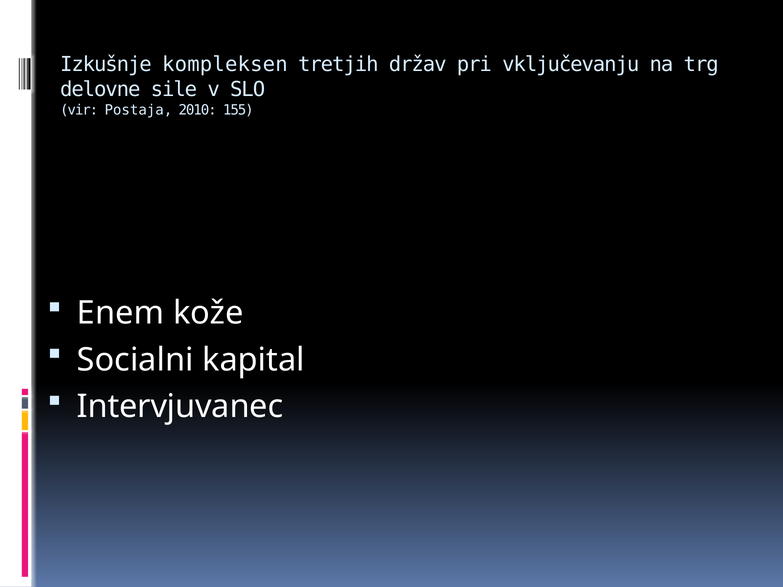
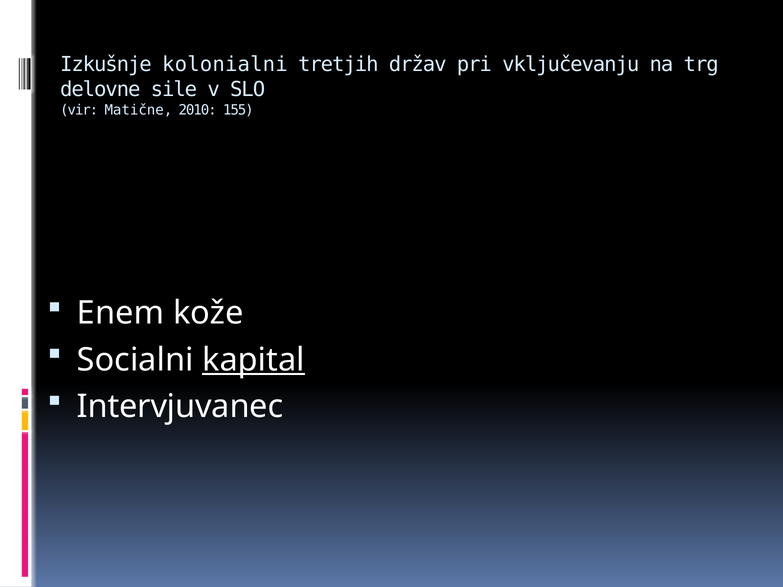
kompleksen: kompleksen -> kolonialni (225, 65)
Postaja: Postaja -> Matične (138, 110)
kapital underline: none -> present (253, 360)
